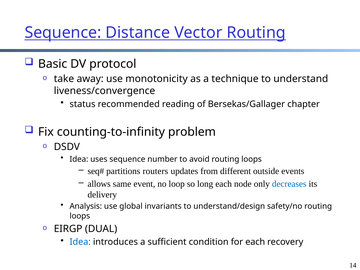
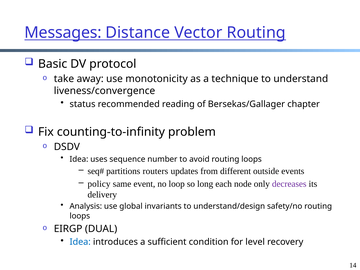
Sequence: Sequence -> Messages (63, 33)
allows: allows -> policy (99, 184)
decreases colour: blue -> purple (289, 184)
for each: each -> level (255, 242)
